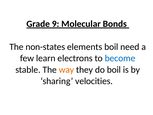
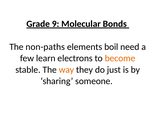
non-states: non-states -> non-paths (45, 47)
become colour: blue -> orange (120, 58)
do boil: boil -> just (114, 70)
velocities: velocities -> someone (94, 81)
